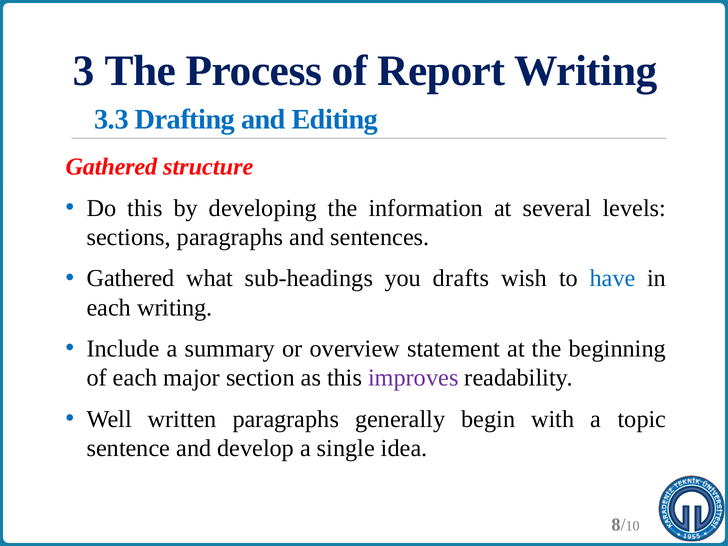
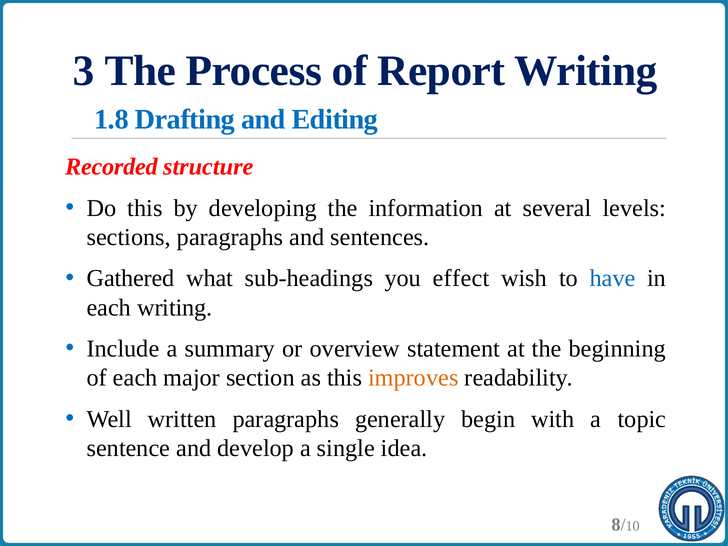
3.3: 3.3 -> 1.8 (111, 120)
Gathered: Gathered -> Recorded (111, 167)
drafts: drafts -> effect (461, 278)
improves colour: purple -> orange (413, 378)
